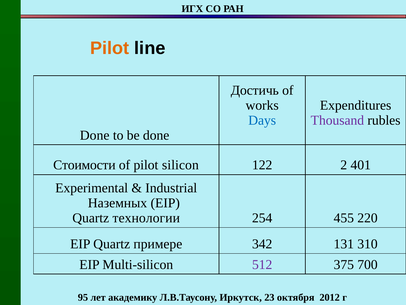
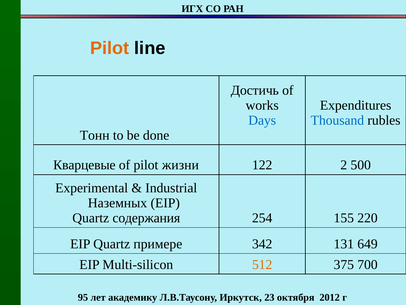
Thousand colour: purple -> blue (337, 120)
Done: Done -> Тонн (95, 135)
Стоимости: Стоимости -> Кварцевые (84, 165)
silicon: silicon -> жизни (180, 165)
401: 401 -> 500 (361, 165)
технологии: технологии -> содержания (146, 218)
455: 455 -> 155 (344, 218)
310: 310 -> 649 (368, 244)
512 colour: purple -> orange (262, 264)
